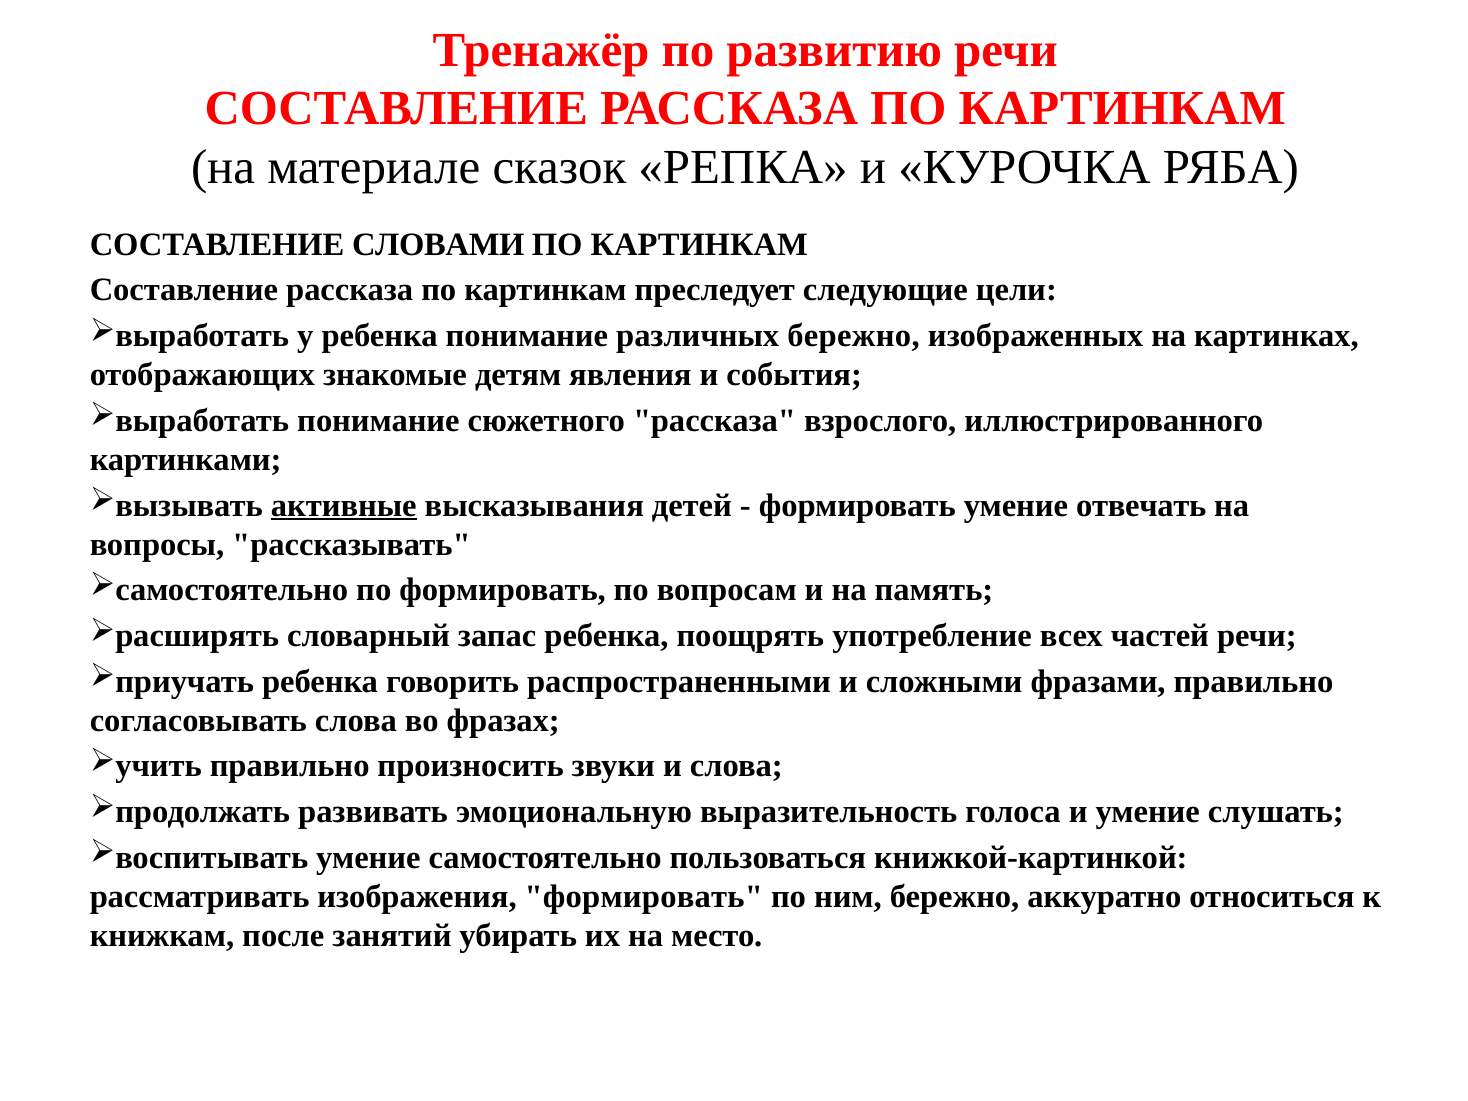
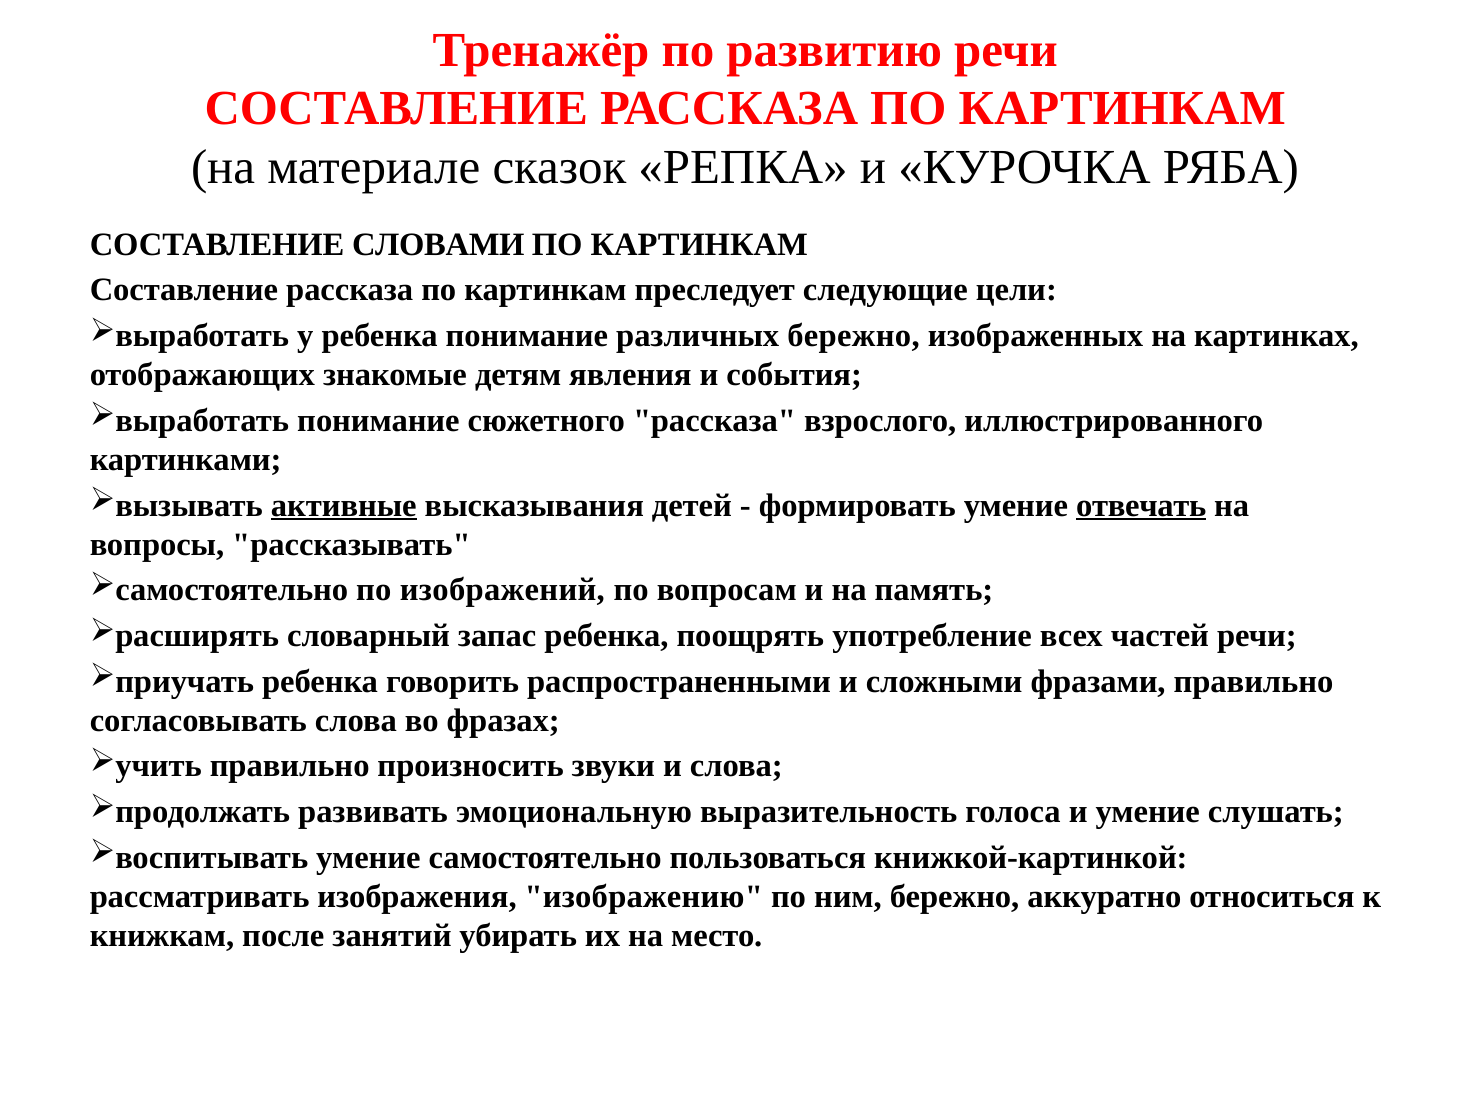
отвечать underline: none -> present (1141, 505)
по формировать: формировать -> изображений (502, 590)
изображения формировать: формировать -> изображению (644, 897)
